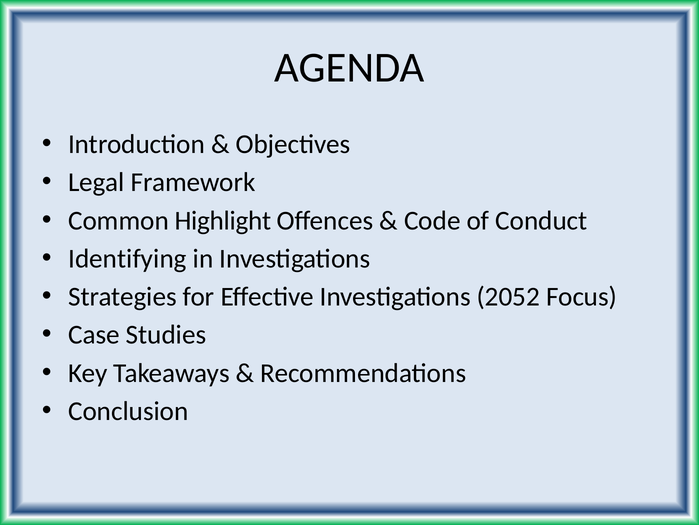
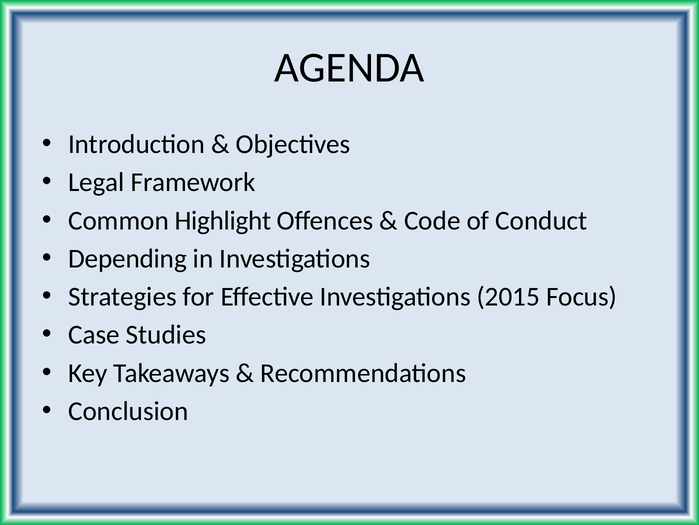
Identifying: Identifying -> Depending (128, 258)
2052: 2052 -> 2015 (508, 296)
